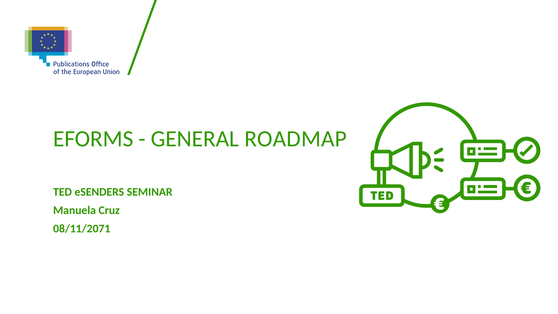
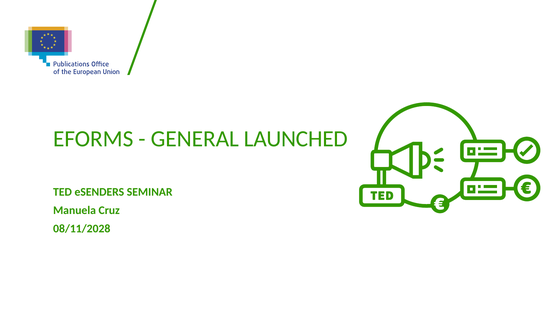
ROADMAP: ROADMAP -> LAUNCHED (296, 139)
08/11/2071: 08/11/2071 -> 08/11/2028 (82, 229)
